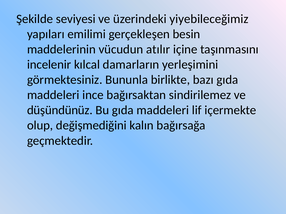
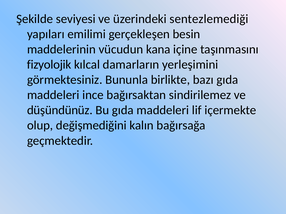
yiyebileceğimiz: yiyebileceğimiz -> sentezlemediği (209, 19)
atılır: atılır -> kana (158, 49)
incelenir: incelenir -> fizyolojik (49, 65)
